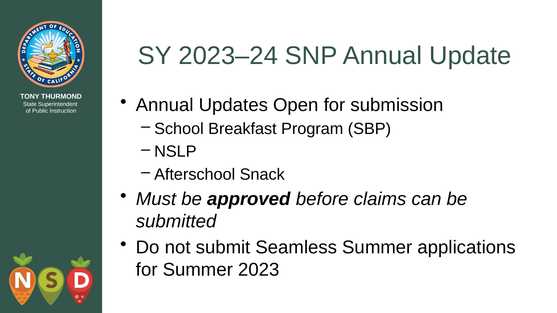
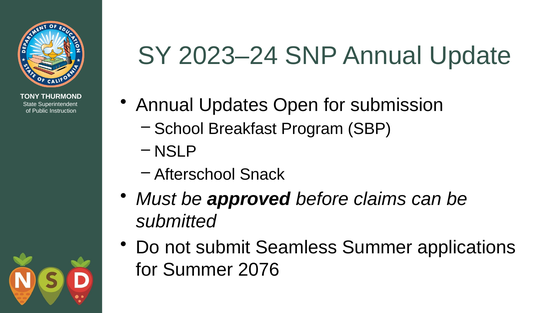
2023: 2023 -> 2076 (259, 270)
